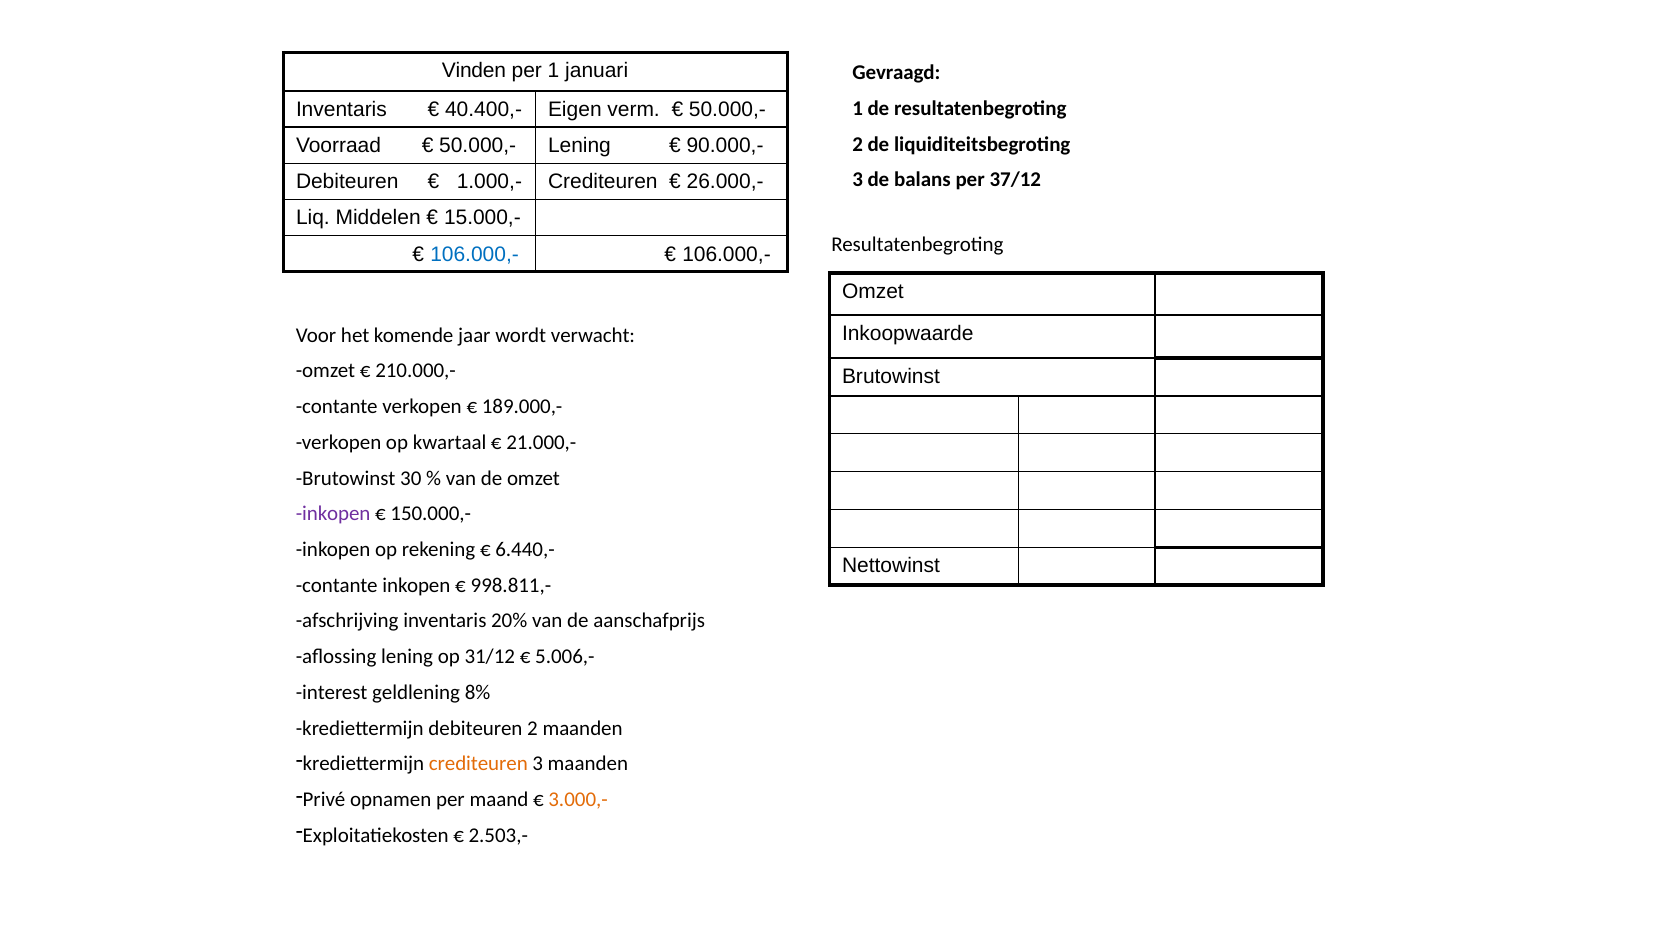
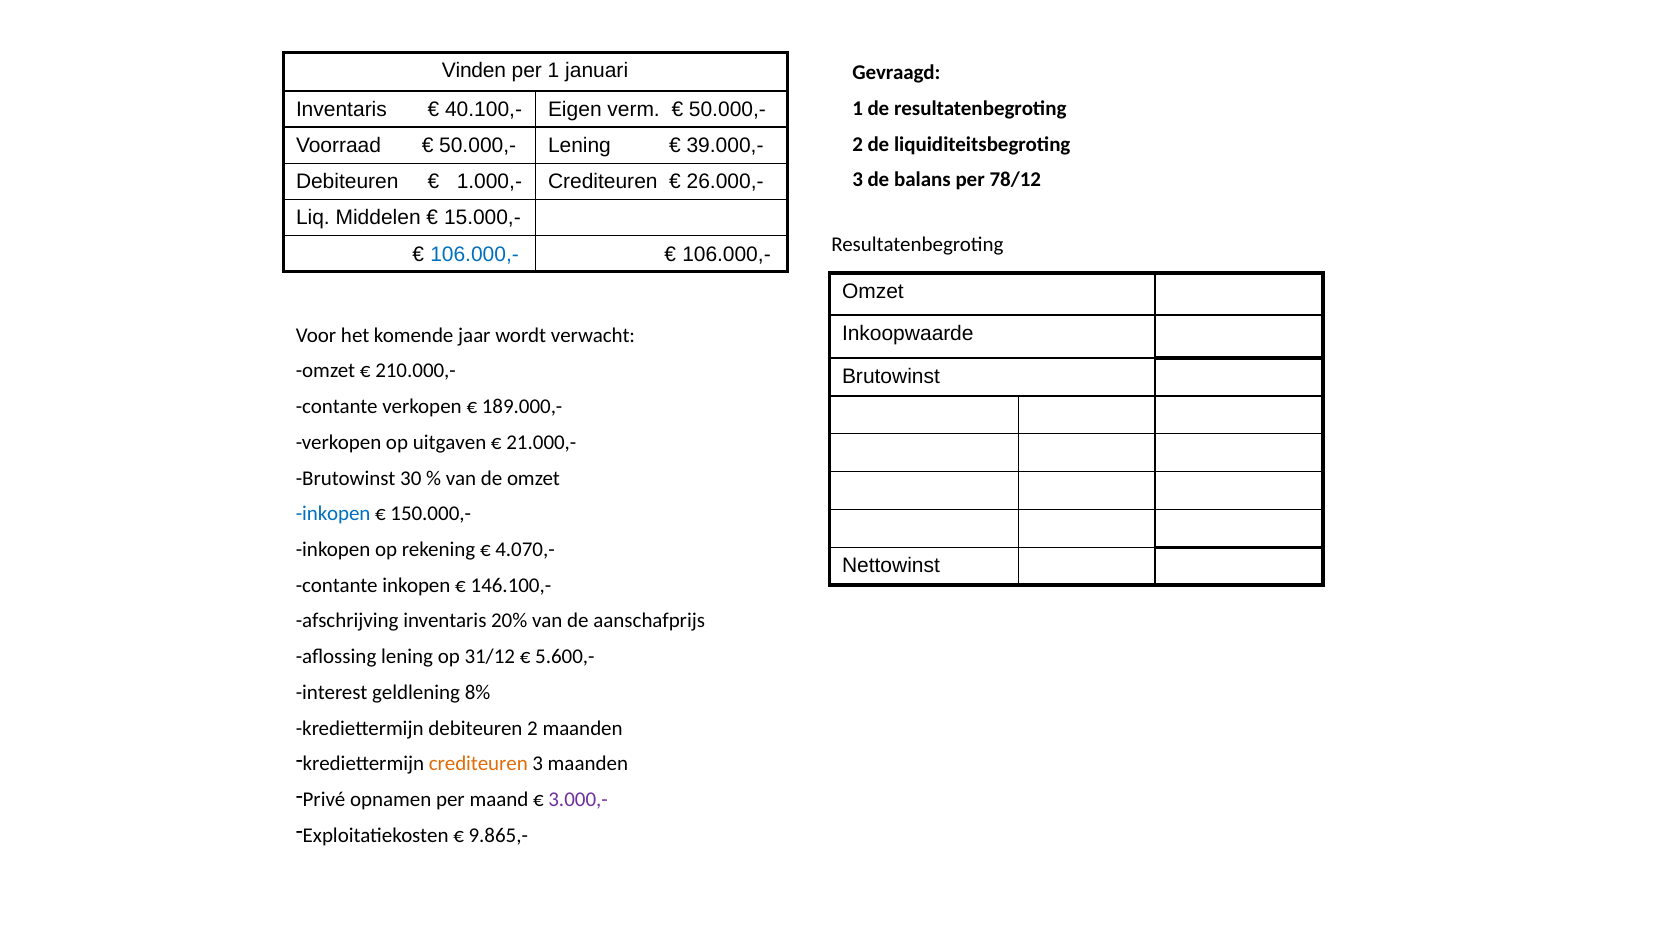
40.400,-: 40.400,- -> 40.100,- (484, 109)
90.000,-: 90.000,- -> 39.000,- (725, 146)
37/12: 37/12 -> 78/12 (1015, 180)
kwartaal: kwartaal -> uitgaven (450, 442)
inkopen colour: purple -> blue (333, 514)
6.440,-: 6.440,- -> 4.070,- (525, 550)
998.811,-: 998.811,- -> 146.100,- (511, 585)
5.006,-: 5.006,- -> 5.600,- (565, 657)
3.000,- colour: orange -> purple (578, 800)
2.503,-: 2.503,- -> 9.865,- (498, 835)
